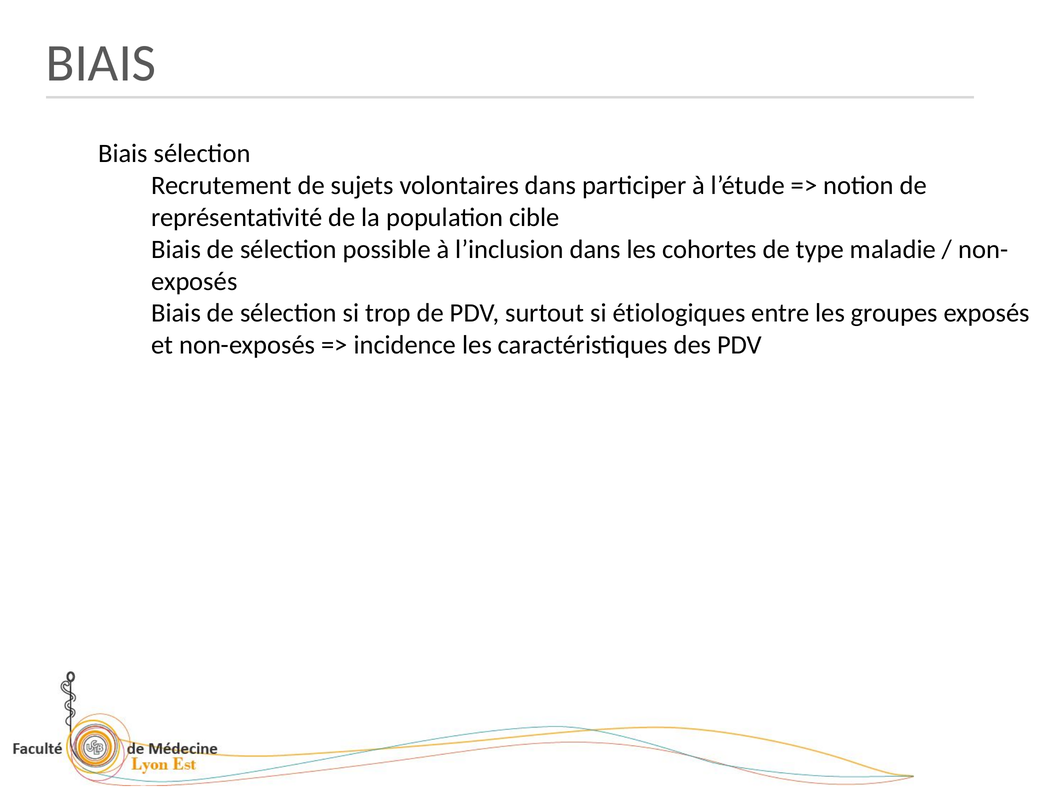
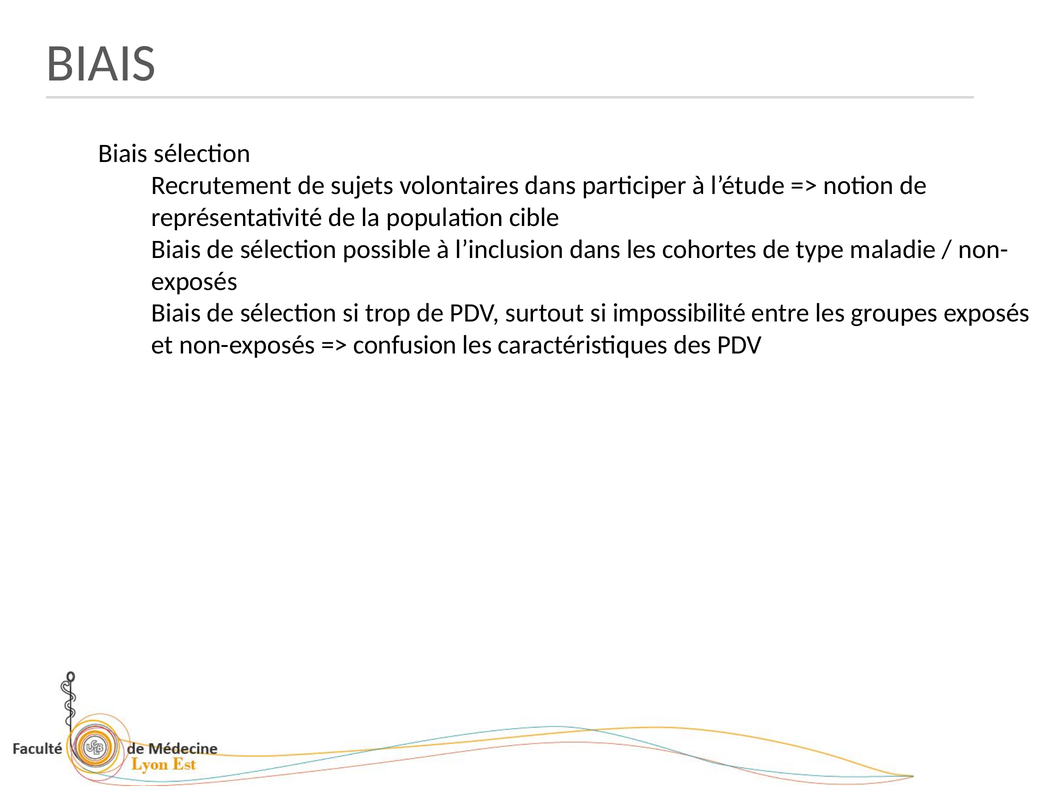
étiologiques: étiologiques -> impossibilité (679, 313)
incidence: incidence -> confusion (405, 345)
